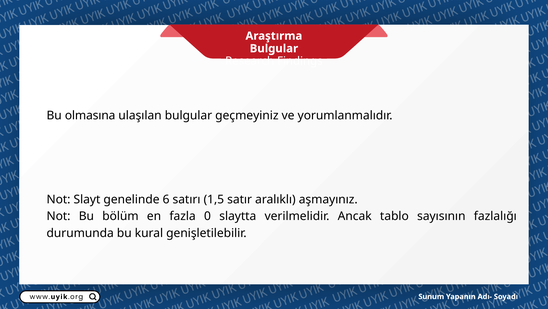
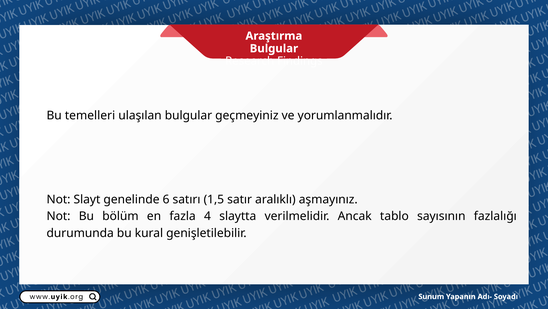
olmasına: olmasına -> temelleri (90, 115)
0: 0 -> 4 (207, 216)
